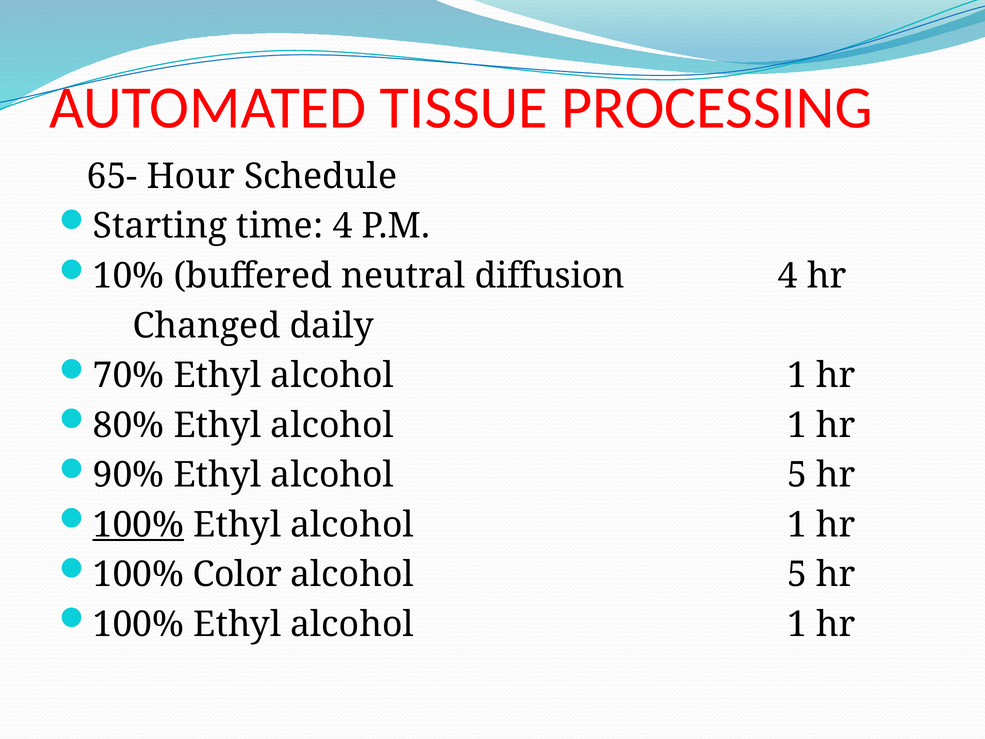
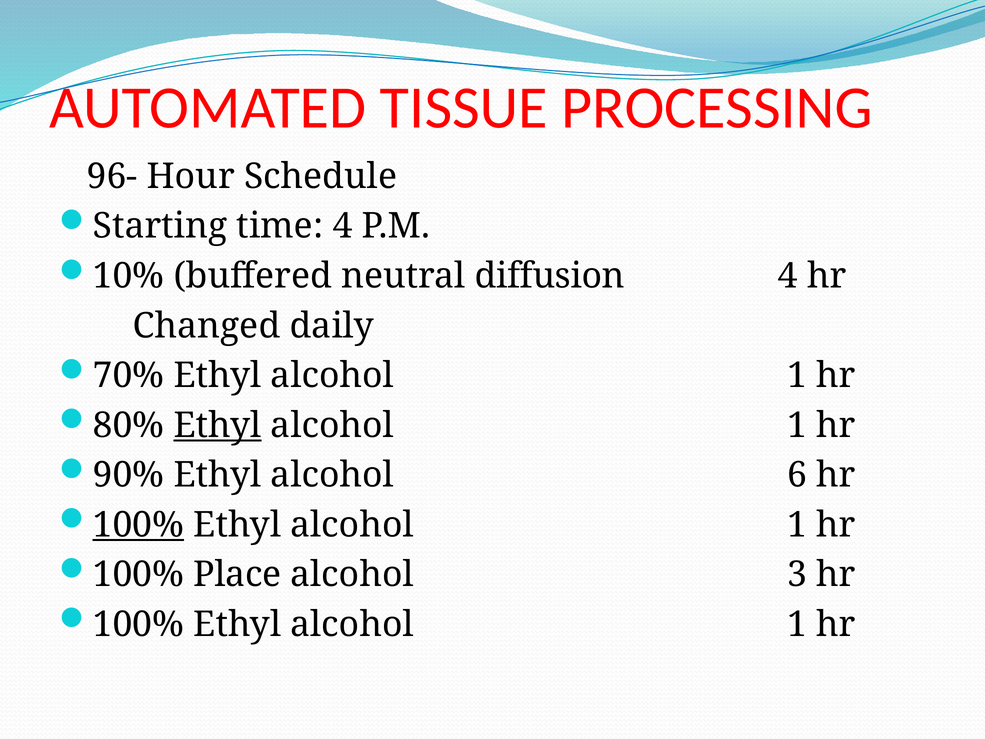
65-: 65- -> 96- (112, 176)
Ethyl underline: none -> present (218, 425)
Ethyl alcohol 5: 5 -> 6 (797, 475)
Color: Color -> Place (237, 574)
5: 5 -> 3 (797, 574)
